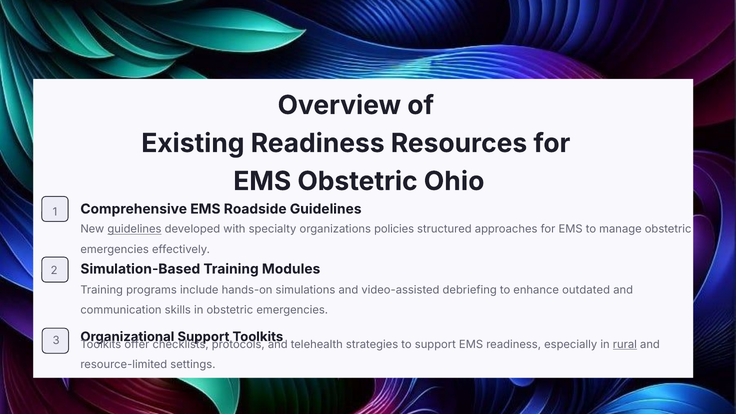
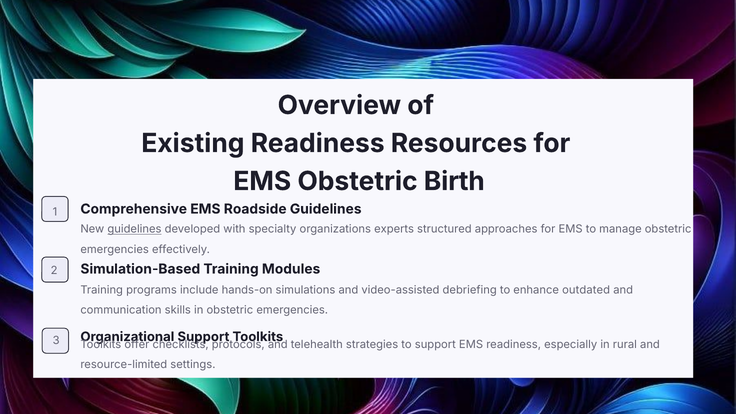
Ohio: Ohio -> Birth (454, 181)
policies: policies -> experts (394, 229)
rural underline: present -> none (625, 344)
